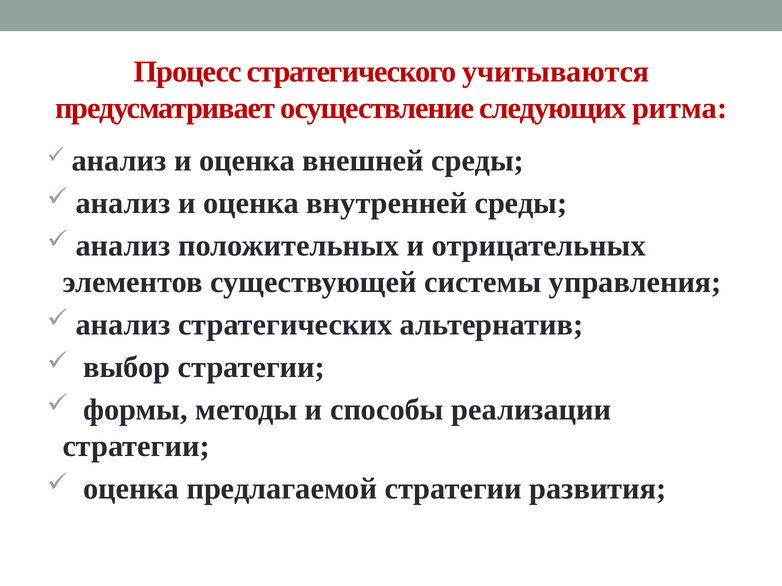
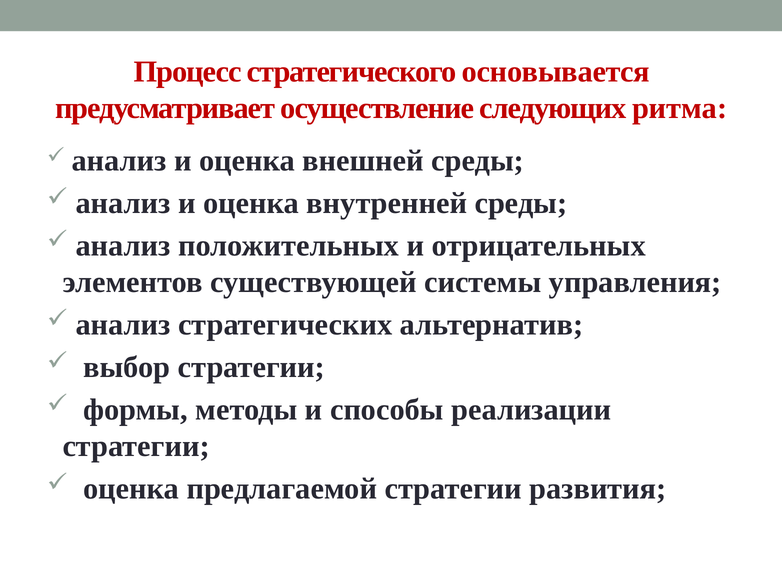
учитываются: учитываются -> основывается (556, 72)
